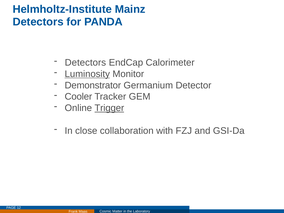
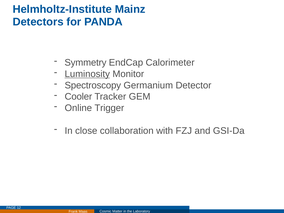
Detectors: Detectors -> Symmetry (85, 63)
Demonstrator: Demonstrator -> Spectroscopy (93, 85)
Trigger underline: present -> none (109, 108)
